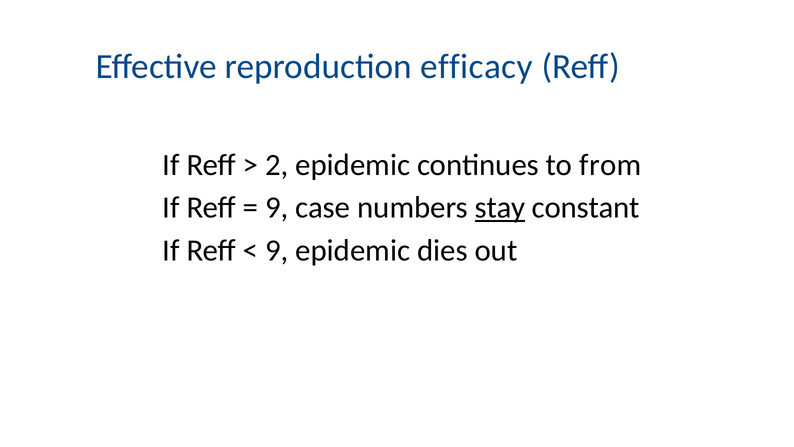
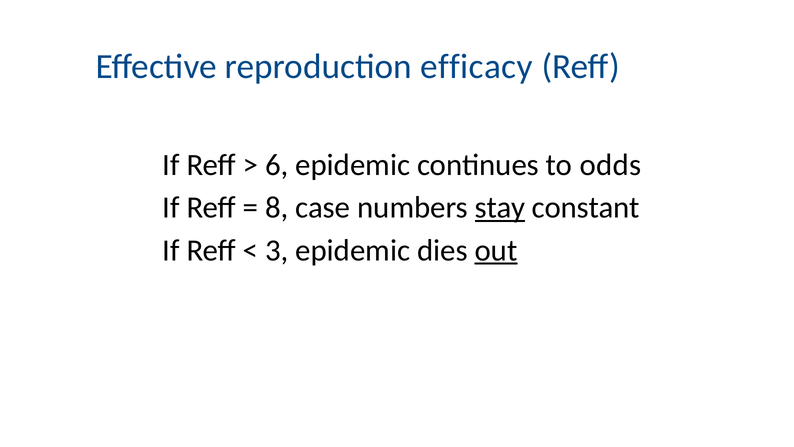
2: 2 -> 6 (277, 165)
from: from -> odds (610, 165)
9: 9 -> 8 (277, 208)
9: 9 -> 3 (277, 250)
out underline: none -> present (496, 250)
